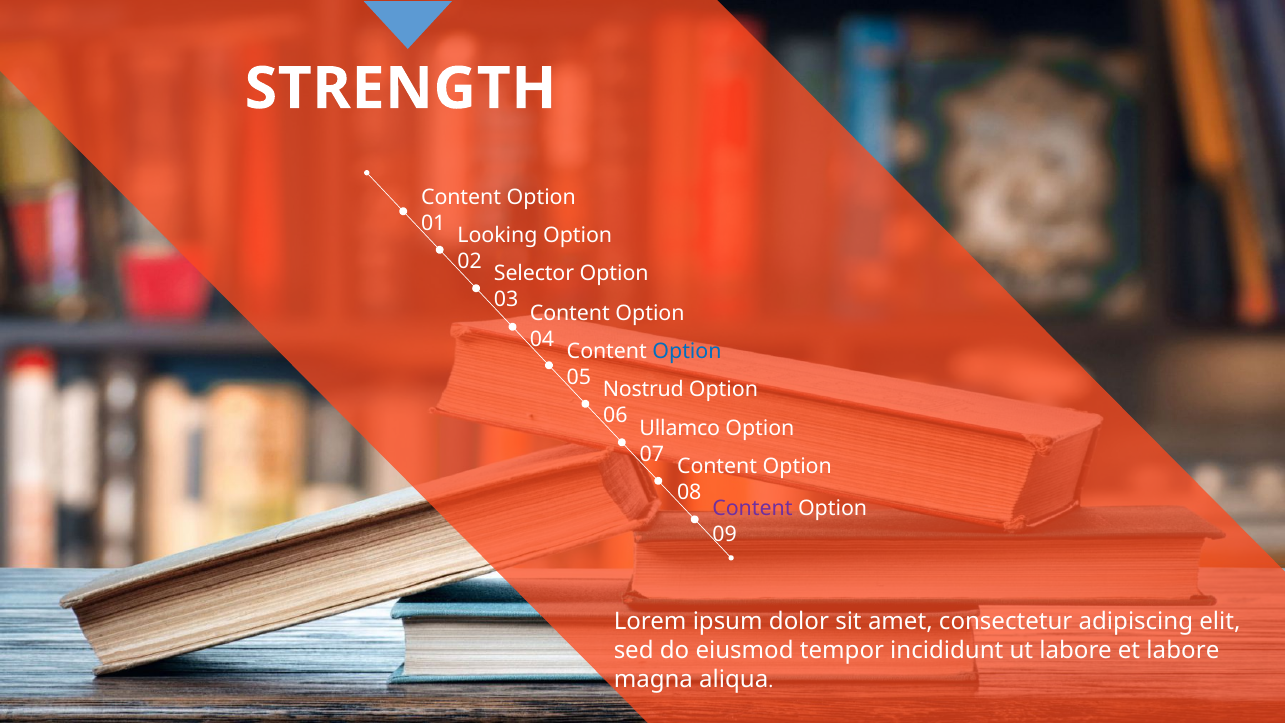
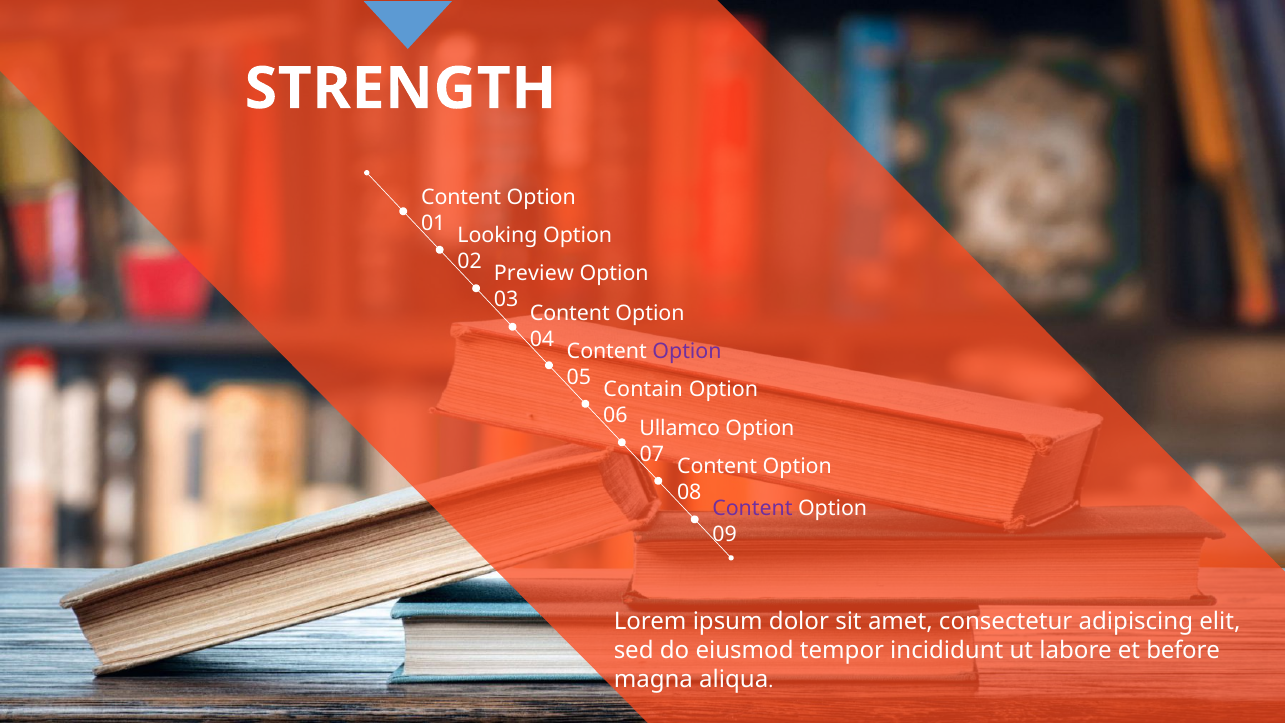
Selector: Selector -> Preview (534, 274)
Option colour: blue -> purple (687, 351)
Nostrud: Nostrud -> Contain (643, 389)
et labore: labore -> before (1183, 651)
